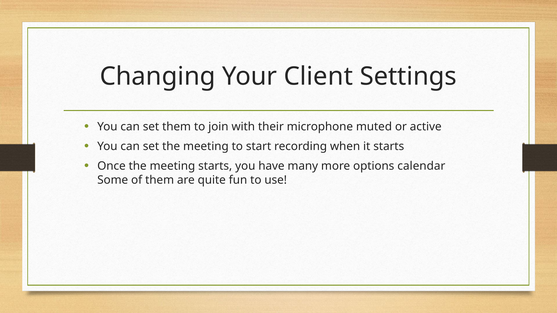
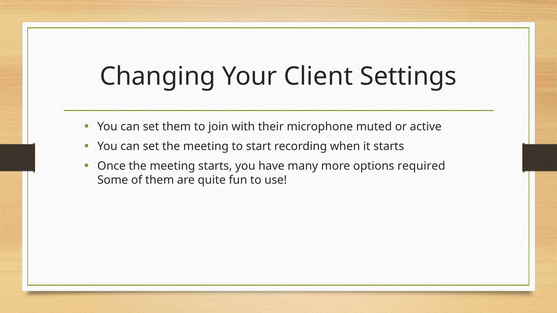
calendar: calendar -> required (421, 166)
